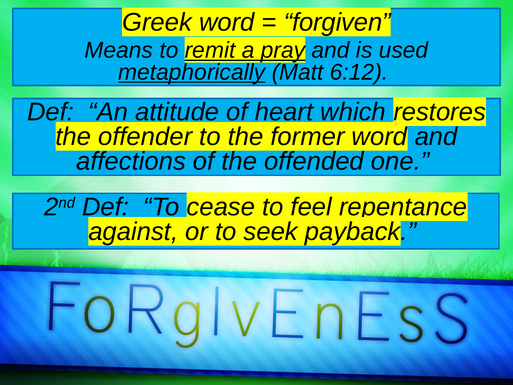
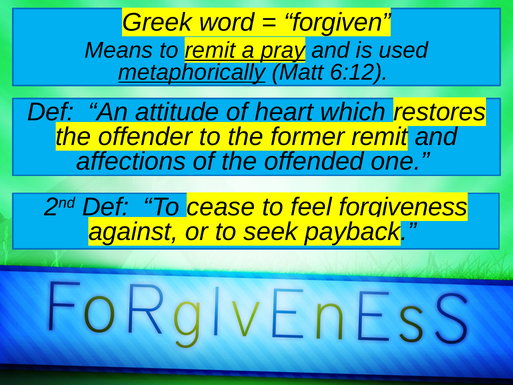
former word: word -> remit (380, 137)
repentance: repentance -> forgiveness (403, 207)
